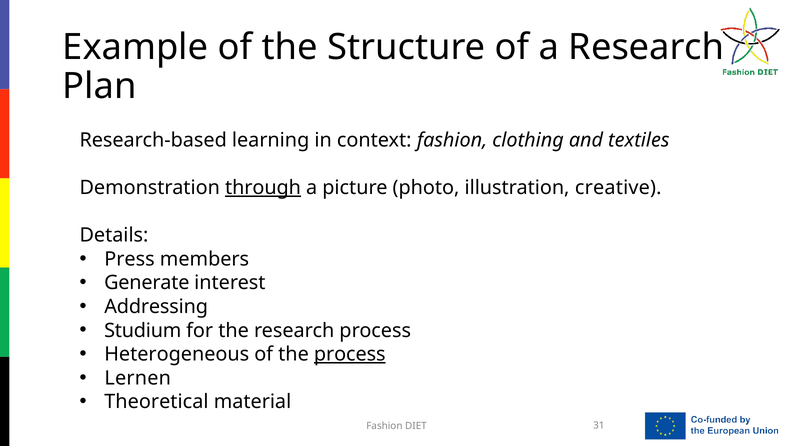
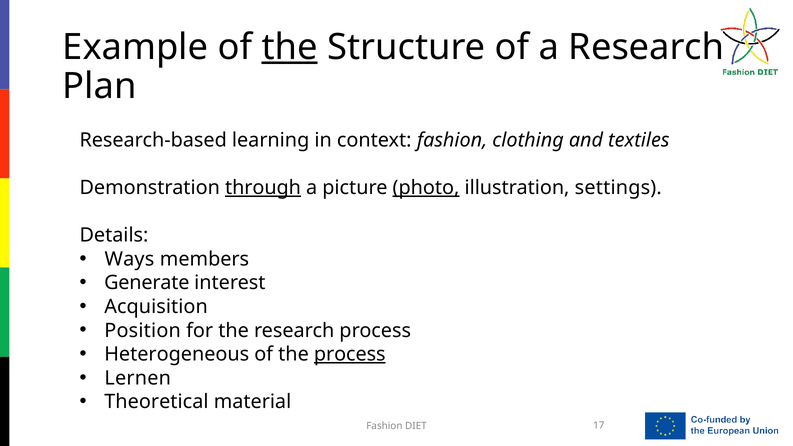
the underline: none -> present (290, 47)
photo underline: none -> present (426, 188)
creative: creative -> settings (618, 188)
Press: Press -> Ways (129, 259)
Addressing: Addressing -> Acquisition (156, 307)
Studium: Studium -> Position (143, 331)
31: 31 -> 17 (599, 426)
